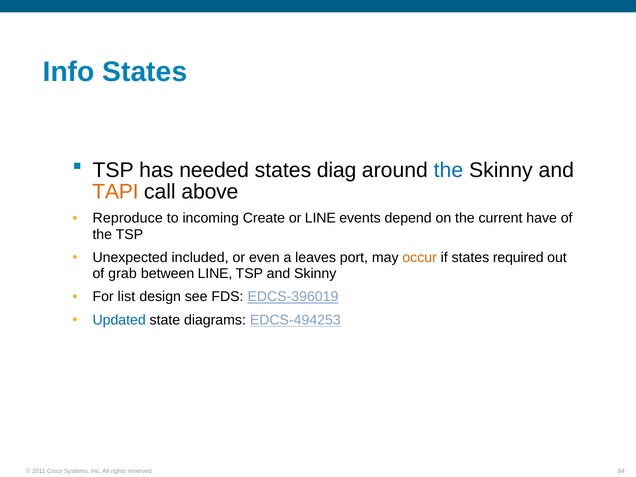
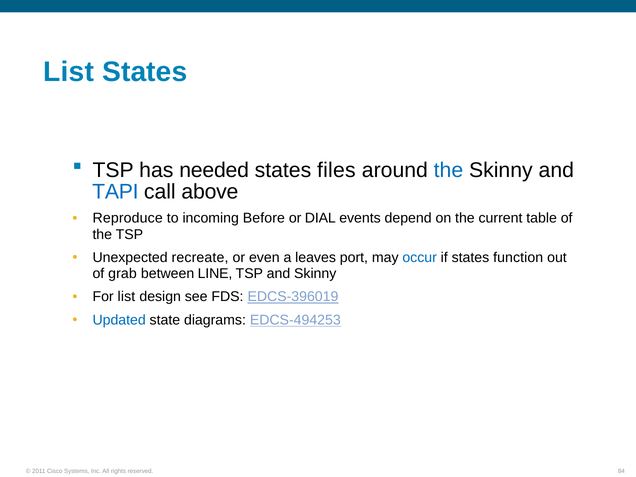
Info: Info -> List (69, 72)
diag: diag -> files (336, 170)
TAPI colour: orange -> blue (115, 192)
Create: Create -> Before (264, 218)
or LINE: LINE -> DIAL (320, 218)
have: have -> table (542, 218)
included: included -> recreate (200, 258)
occur colour: orange -> blue (420, 258)
required: required -> function (518, 258)
